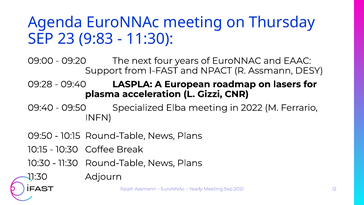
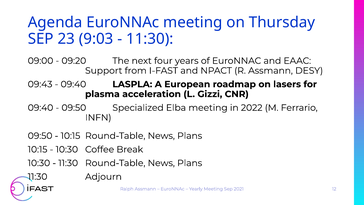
9:83: 9:83 -> 9:03 (96, 39)
09:28: 09:28 -> 09:43 (40, 84)
